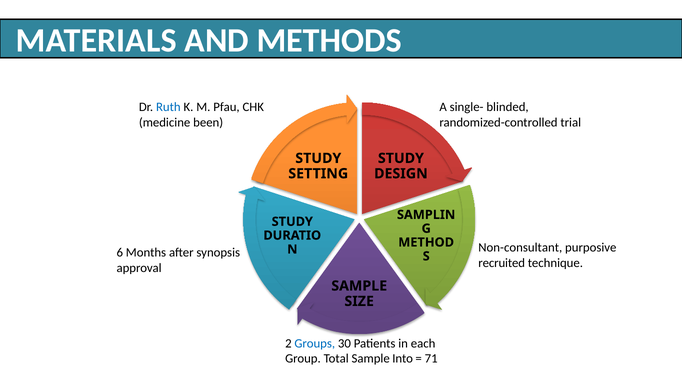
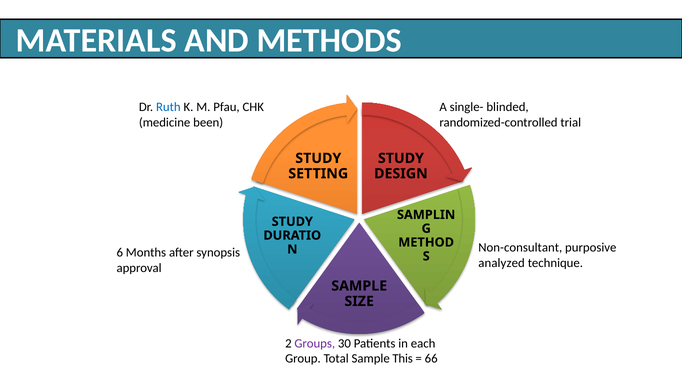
recruited: recruited -> analyzed (502, 263)
Groups colour: blue -> purple (315, 343)
Into: Into -> This (403, 358)
71: 71 -> 66 (431, 358)
